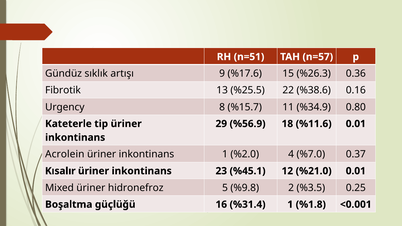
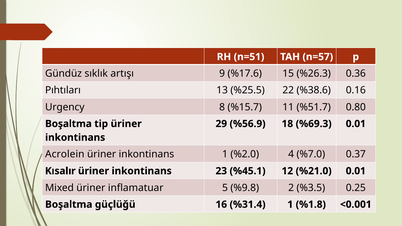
Fibrotik: Fibrotik -> Pıhtıları (63, 90)
%34.9: %34.9 -> %51.7 (314, 107)
Kateterle: Kateterle -> Boşaltma (68, 124)
%11.6: %11.6 -> %69.3 (314, 124)
hidronefroz: hidronefroz -> inflamatuar (136, 188)
